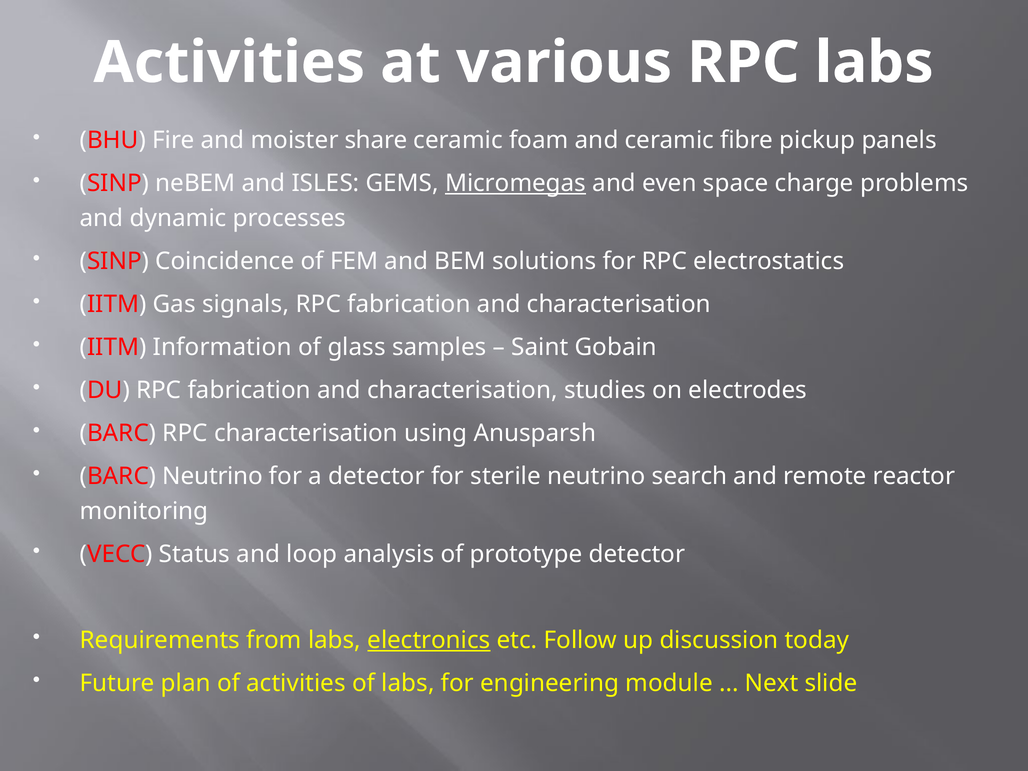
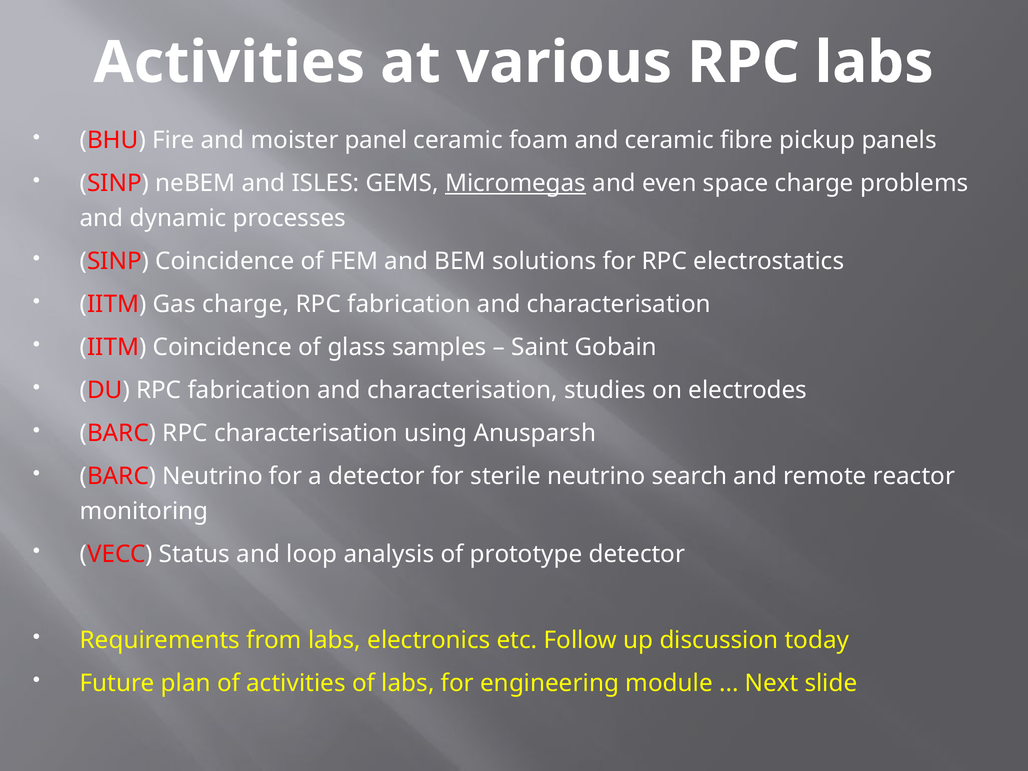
share: share -> panel (376, 140)
Gas signals: signals -> charge (246, 304)
IITM Information: Information -> Coincidence (222, 347)
electronics underline: present -> none (429, 640)
